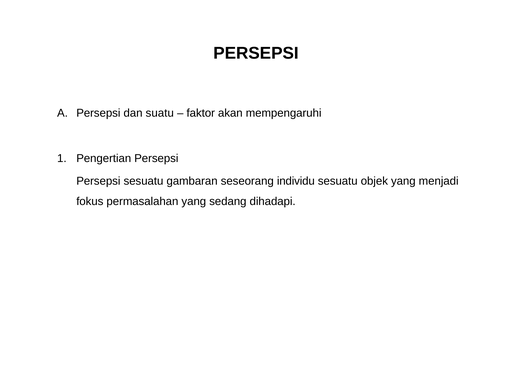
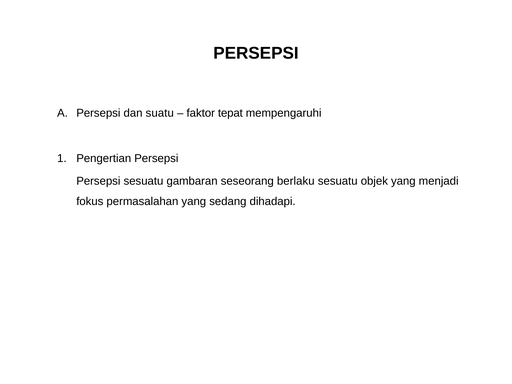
akan: akan -> tepat (230, 113)
individu: individu -> berlaku (296, 181)
